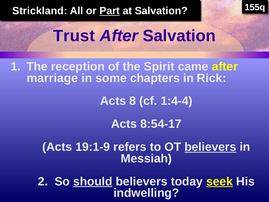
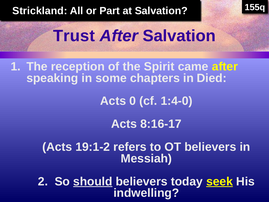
Part underline: present -> none (110, 11)
marriage: marriage -> speaking (52, 78)
Rick: Rick -> Died (212, 78)
8: 8 -> 0 (133, 101)
1:4-4: 1:4-4 -> 1:4-0 (177, 101)
8:54-17: 8:54-17 -> 8:16-17 (161, 124)
19:1-9: 19:1-9 -> 19:1-2 (93, 147)
believers underline: present -> none (210, 147)
